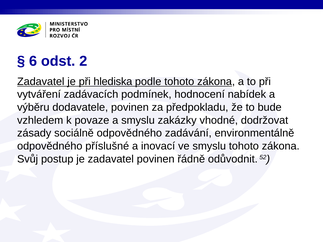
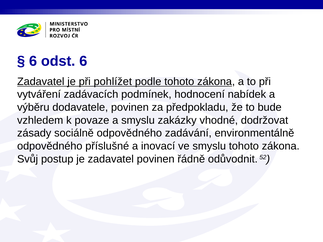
odst 2: 2 -> 6 (83, 61)
hlediska: hlediska -> pohlížet (113, 82)
